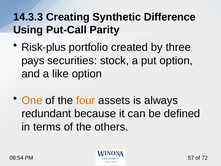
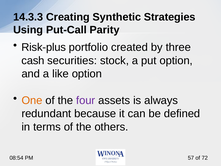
Difference: Difference -> Strategies (170, 17)
pays: pays -> cash (33, 60)
four colour: orange -> purple (86, 100)
